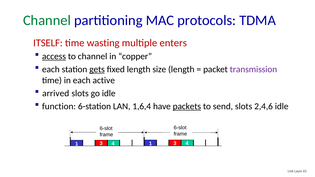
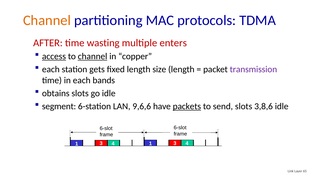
Channel colour: green -> orange (47, 20)
ITSELF: ITSELF -> AFTER (48, 43)
channel underline: none -> present (93, 56)
gets underline: present -> none (97, 69)
active: active -> bands (104, 80)
arrived: arrived -> obtains (56, 93)
function: function -> segment (59, 106)
1,6,4: 1,6,4 -> 9,6,6 (142, 106)
2,4,6: 2,4,6 -> 3,8,6 (264, 106)
